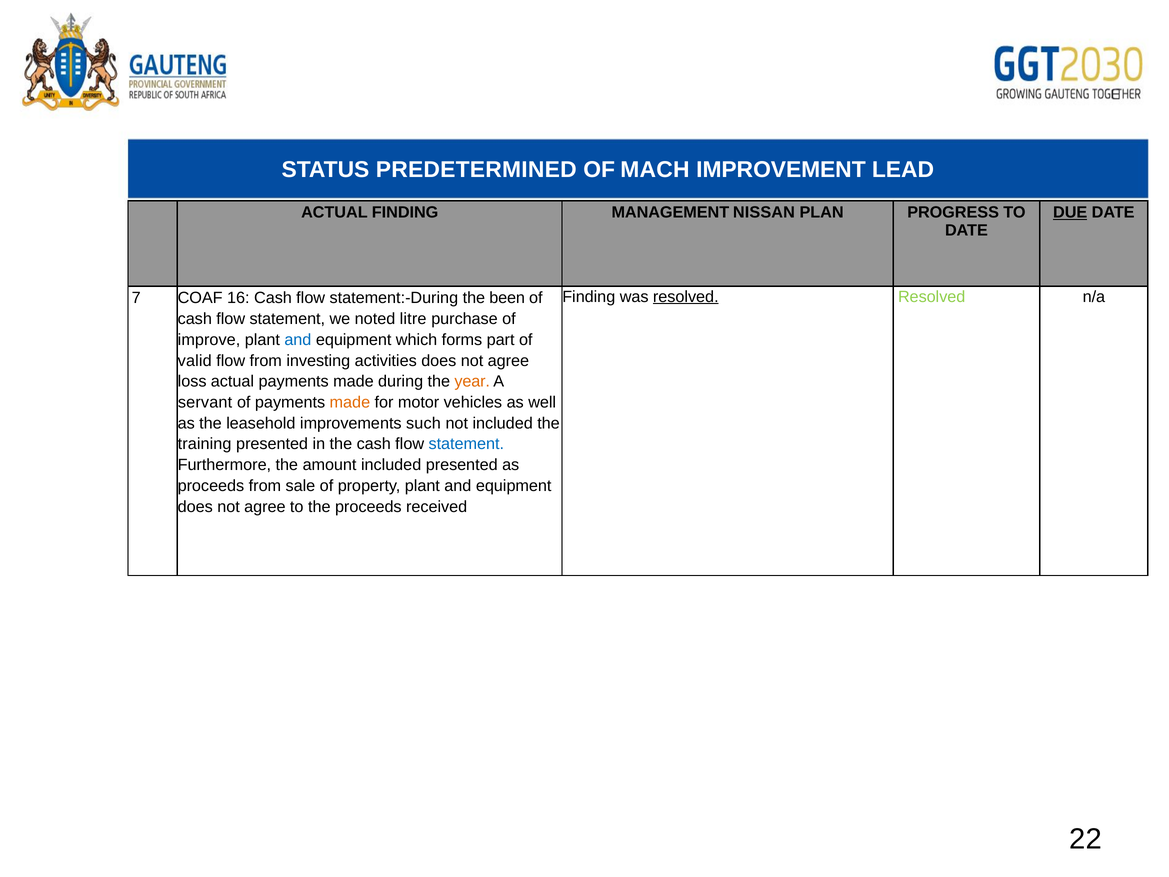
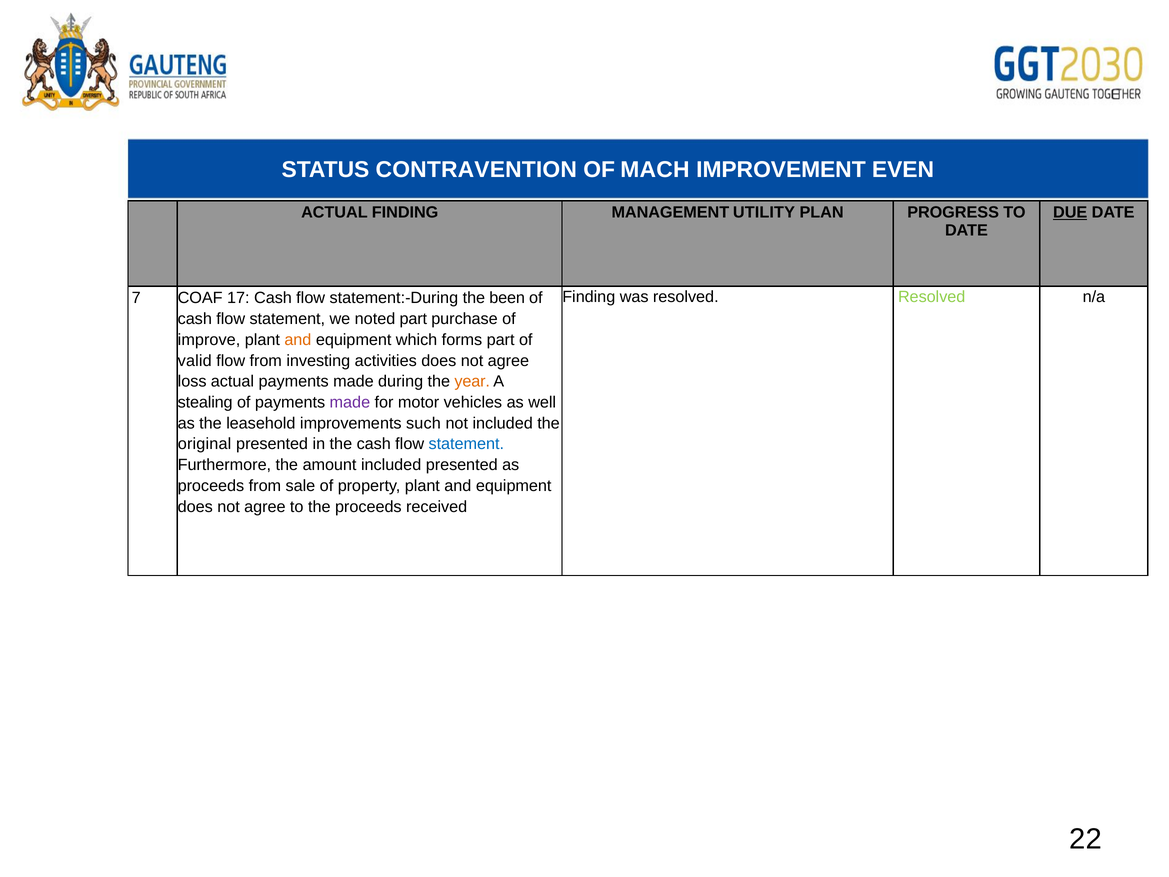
PREDETERMINED: PREDETERMINED -> CONTRAVENTION (476, 170)
LEAD: LEAD -> EVEN (903, 170)
NISSAN: NISSAN -> UTILITY (764, 212)
resolved underline: present -> none (686, 297)
16: 16 -> 17 (238, 298)
noted litre: litre -> part (413, 319)
and colour: blue -> orange (298, 340)
servant: servant -> stealing (205, 402)
made colour: orange -> purple (350, 402)
training: training -> original (205, 444)
